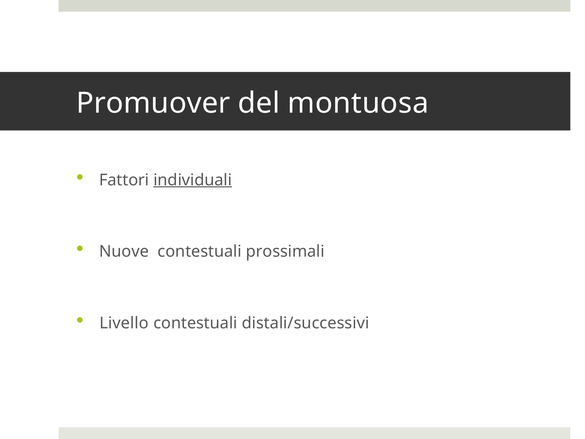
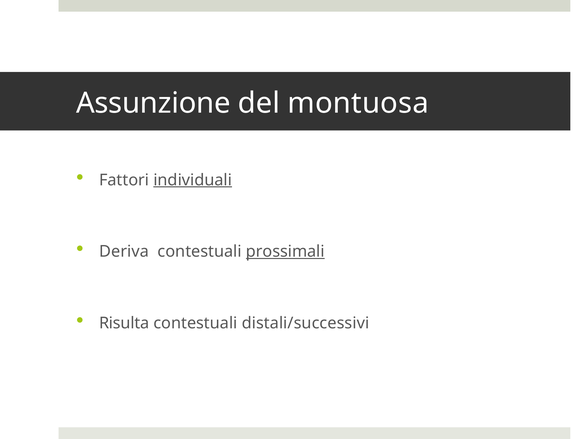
Promuover: Promuover -> Assunzione (153, 103)
Nuove: Nuove -> Deriva (124, 251)
prossimali underline: none -> present (285, 251)
Livello: Livello -> Risulta (124, 323)
